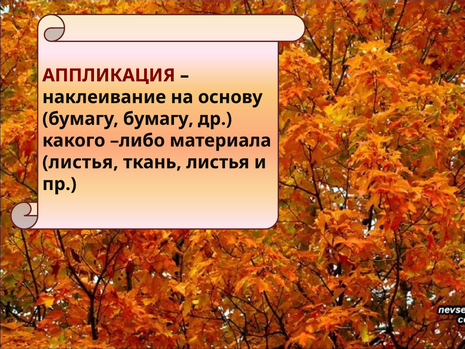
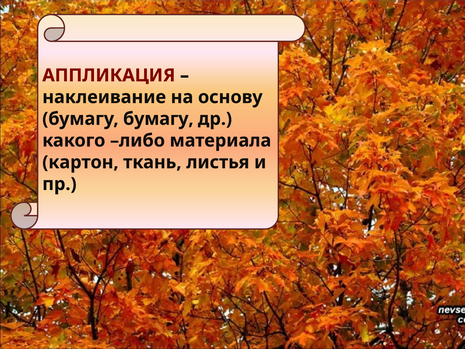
листья: листья -> картон (80, 162)
